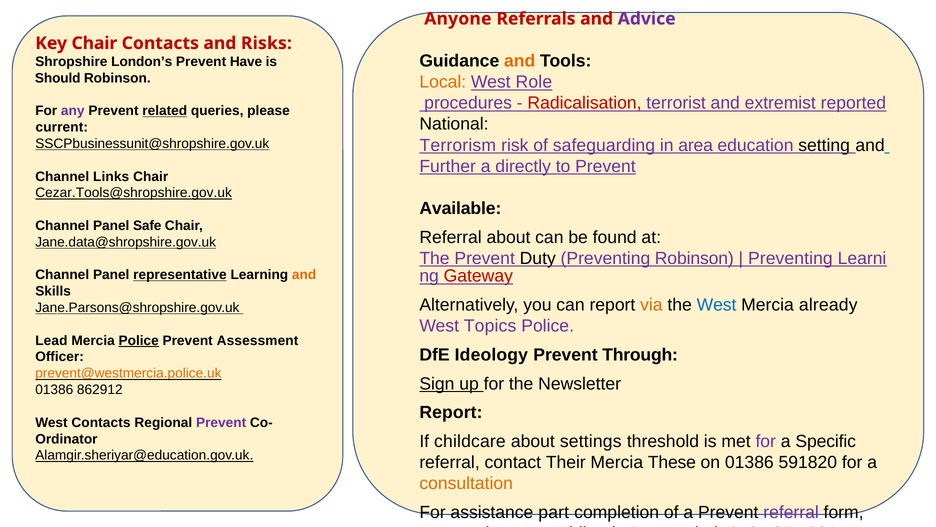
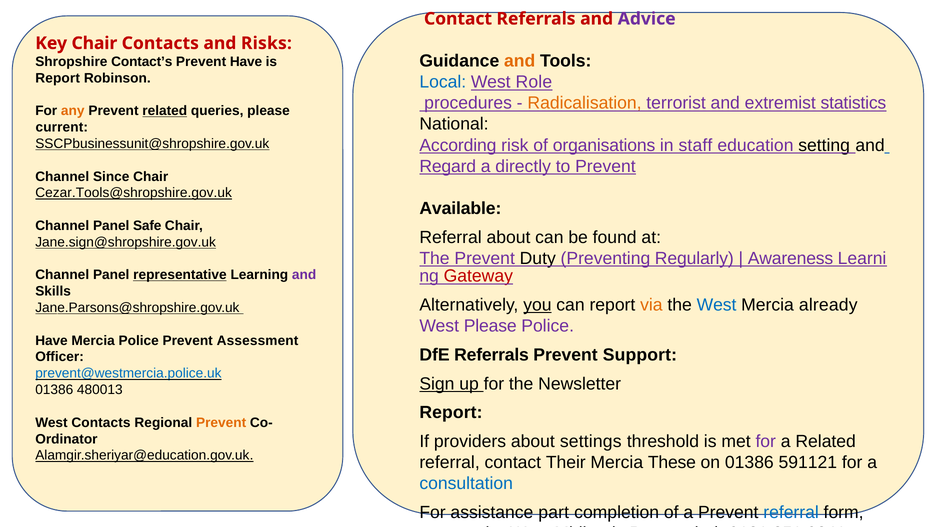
Anyone: Anyone -> Contact (458, 19)
London’s: London’s -> Contact’s (142, 62)
Should: Should -> Report (58, 78)
Local colour: orange -> blue (443, 82)
Radicalisation colour: red -> orange (585, 103)
reported: reported -> statistics (853, 103)
any colour: purple -> orange (73, 111)
Terrorism: Terrorism -> According (458, 145)
safeguarding: safeguarding -> organisations (604, 145)
area: area -> staff (695, 145)
Further: Further -> Regard (448, 166)
Links: Links -> Since (111, 176)
Jane.data@shropshire.gov.uk: Jane.data@shropshire.gov.uk -> Jane.sign@shropshire.gov.uk (126, 242)
Preventing Robinson: Robinson -> Regularly (694, 258)
Preventing: Preventing -> Awareness (791, 258)
and colour: orange -> purple (304, 275)
you underline: none -> present (537, 305)
West Topics: Topics -> Please (490, 326)
Lead: Lead -> Have (51, 340)
Police underline: present -> none (139, 340)
DfE Ideology: Ideology -> Referrals (492, 355)
Through: Through -> Support (640, 355)
prevent@westmercia.police.uk colour: orange -> blue (128, 373)
862912: 862912 -> 480013 (100, 389)
Prevent colour: purple -> orange (221, 422)
childcare: childcare -> providers (470, 441)
a Specific: Specific -> Related (826, 441)
591820: 591820 -> 591121 (808, 462)
consultation colour: orange -> blue (466, 483)
referral colour: purple -> blue (791, 512)
